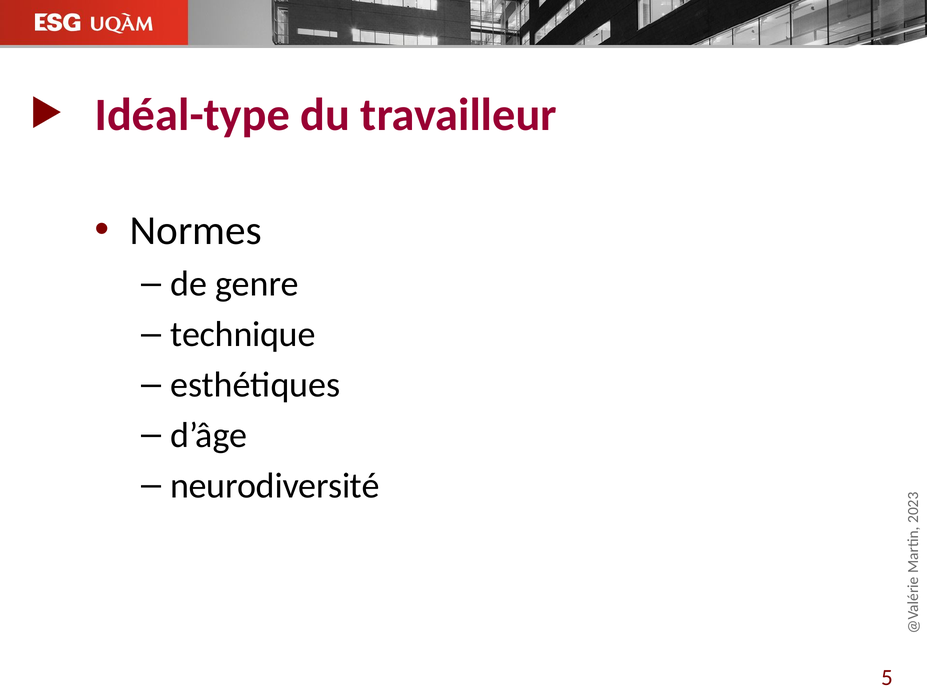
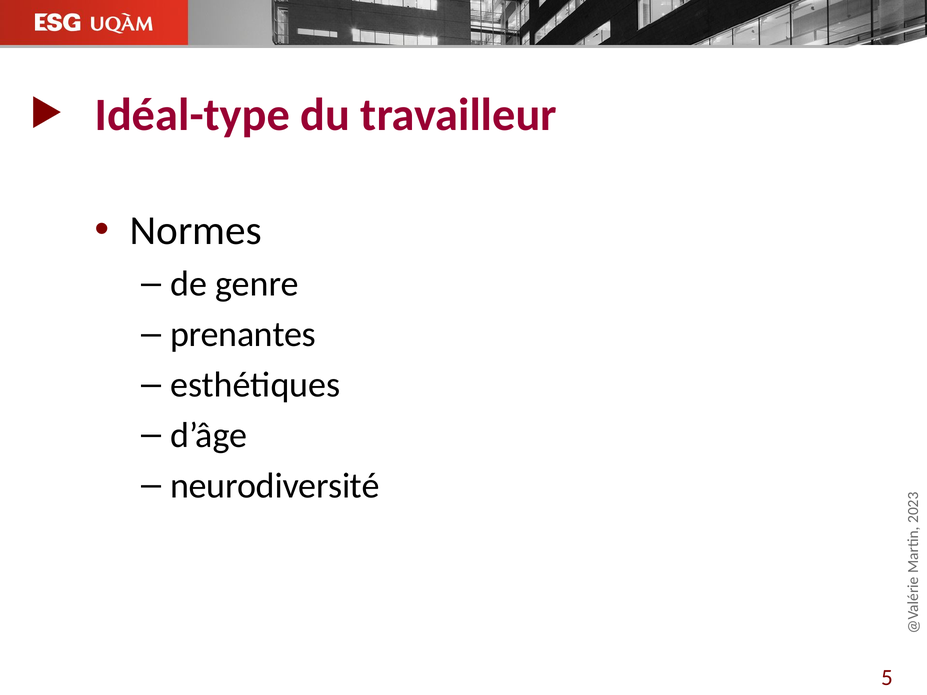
technique: technique -> prenantes (243, 335)
